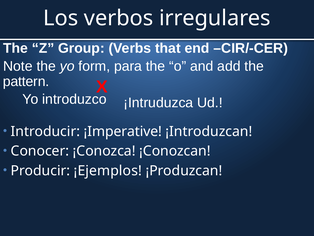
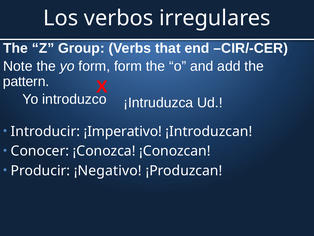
form para: para -> form (128, 66)
¡Imperative: ¡Imperative -> ¡Imperativo (123, 131)
¡Ejemplos: ¡Ejemplos -> ¡Negativo (108, 170)
